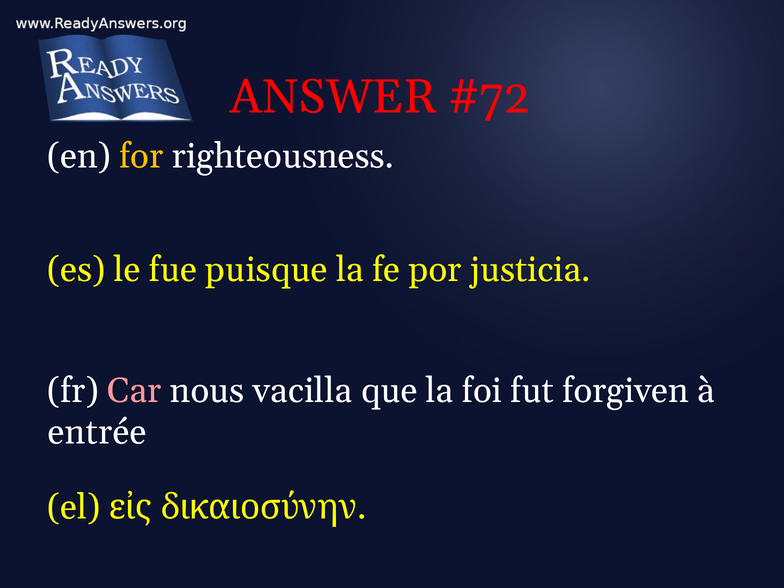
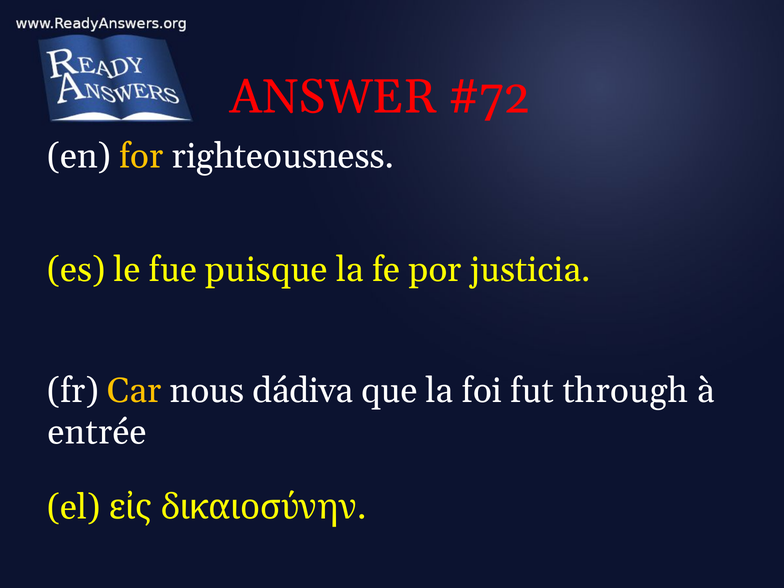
Car colour: pink -> yellow (134, 391)
vacilla: vacilla -> dádiva (303, 391)
forgiven: forgiven -> through (625, 391)
